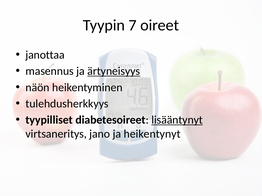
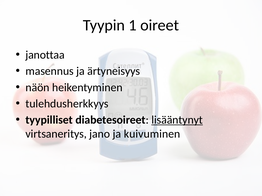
7: 7 -> 1 (133, 25)
ärtyneisyys underline: present -> none (114, 71)
heikentynyt: heikentynyt -> kuivuminen (152, 134)
